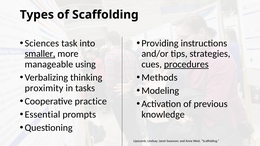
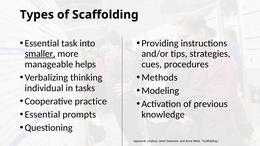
Sciences: Sciences -> Essential (42, 43)
using: using -> helps (86, 64)
procedures underline: present -> none (186, 64)
proximity: proximity -> individual (44, 88)
